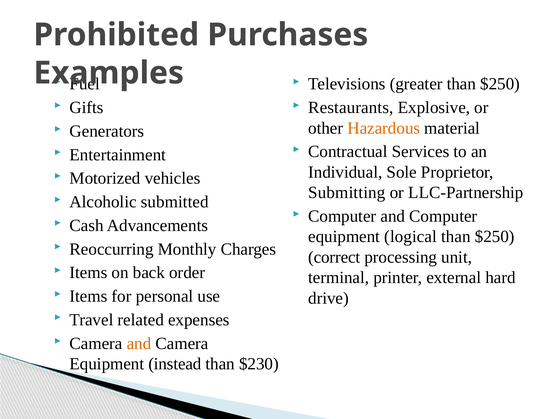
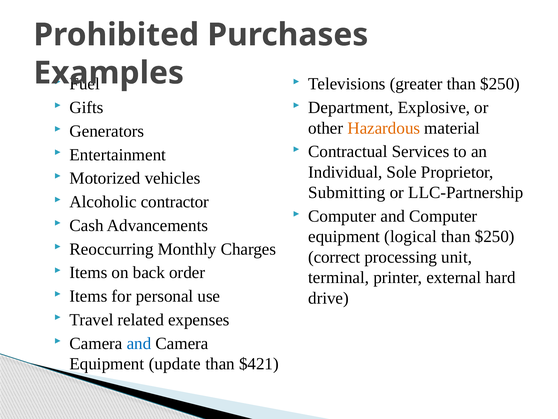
Restaurants: Restaurants -> Department (351, 107)
submitted: submitted -> contractor (175, 202)
and colour: orange -> blue (139, 343)
instead: instead -> update (175, 363)
$230: $230 -> $421 (259, 363)
